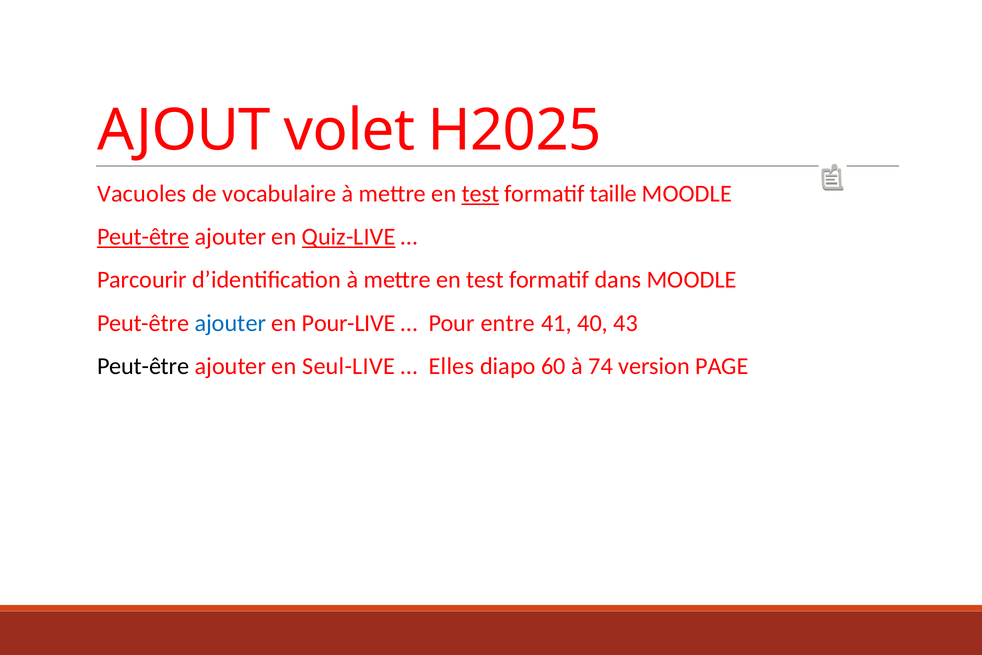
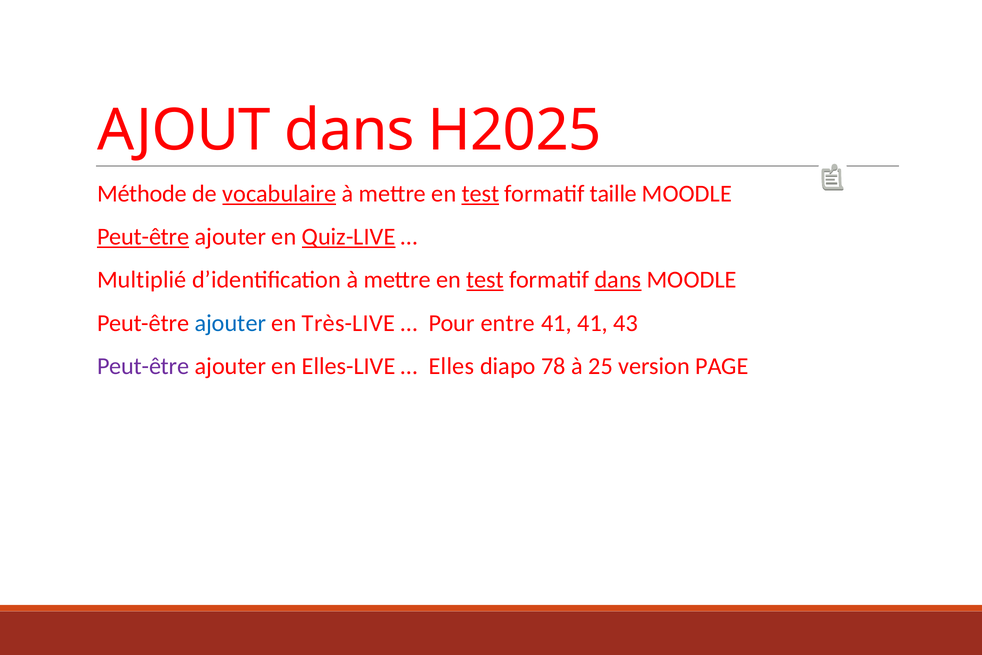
AJOUT volet: volet -> dans (350, 130)
Vacuoles: Vacuoles -> Méthode (142, 194)
vocabulaire underline: none -> present (279, 194)
Parcourir: Parcourir -> Multiplié (142, 280)
test underline: none -> present (485, 280)
dans underline: none -> present (618, 280)
Pour-LIVE: Pour-LIVE -> Très-LIVE (349, 323)
41 40: 40 -> 41 (593, 323)
Peut-être colour: black -> purple (143, 366)
Seul-LIVE: Seul-LIVE -> Elles-LIVE (349, 366)
60: 60 -> 78 (553, 366)
74: 74 -> 25 (601, 366)
